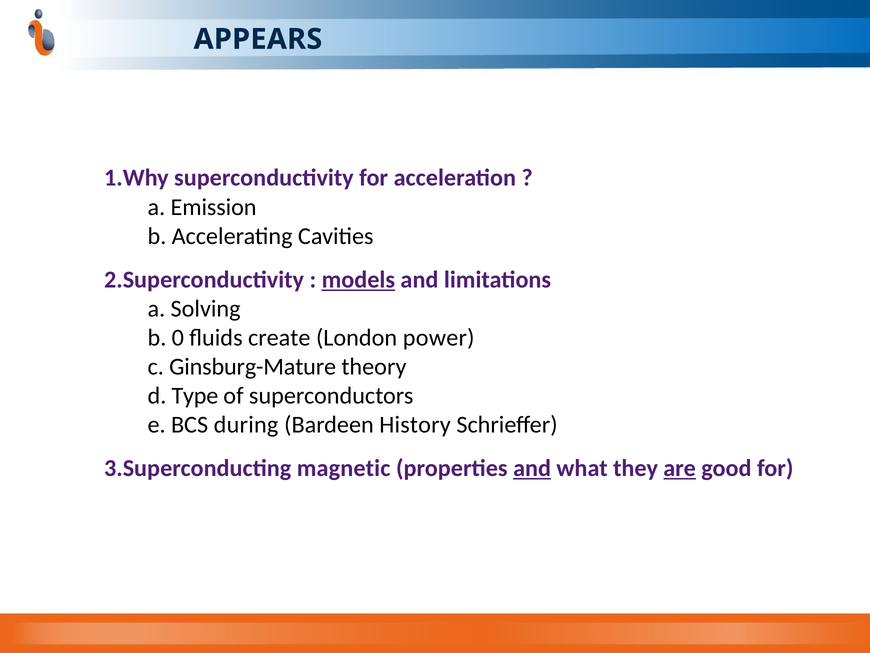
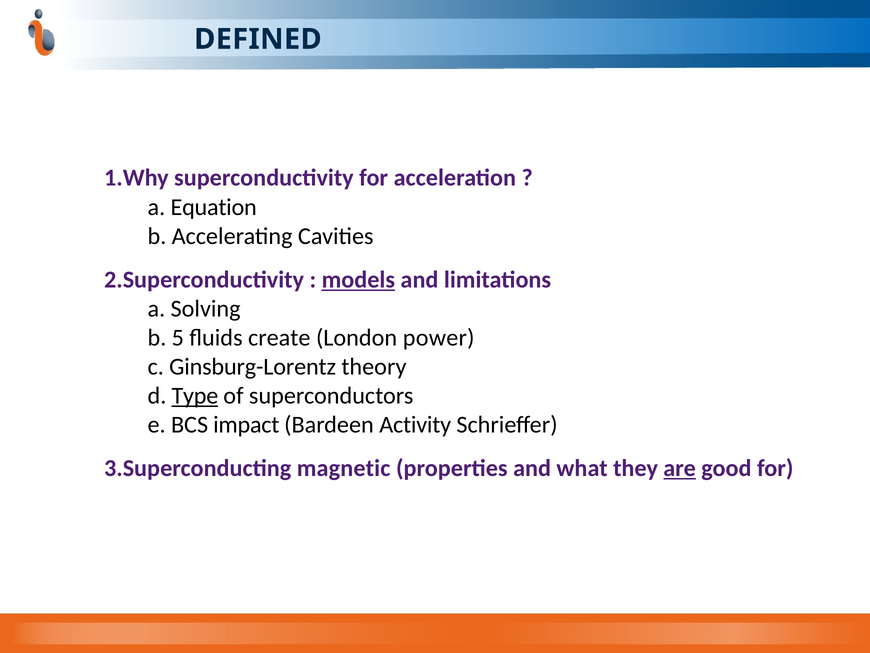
APPEARS: APPEARS -> DEFINED (258, 39)
Emission: Emission -> Equation (214, 207)
0: 0 -> 5 (178, 337)
Ginsburg-Mature: Ginsburg-Mature -> Ginsburg-Lorentz (253, 366)
Type underline: none -> present (195, 395)
during: during -> impact (246, 424)
History: History -> Activity (415, 424)
and underline: present -> none (532, 468)
